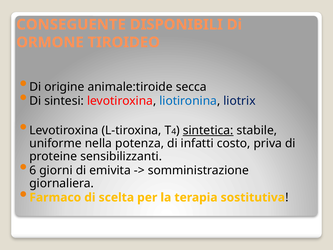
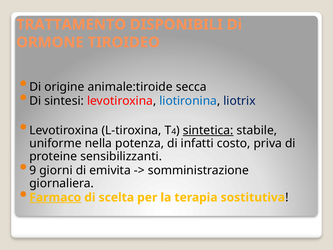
CONSEGUENTE: CONSEGUENTE -> TRATTAMENTO (71, 25)
6: 6 -> 9 (33, 170)
Farmaco underline: none -> present (55, 197)
